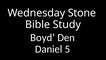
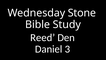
Boyd: Boyd -> Reed (43, 37)
5: 5 -> 3 (67, 49)
